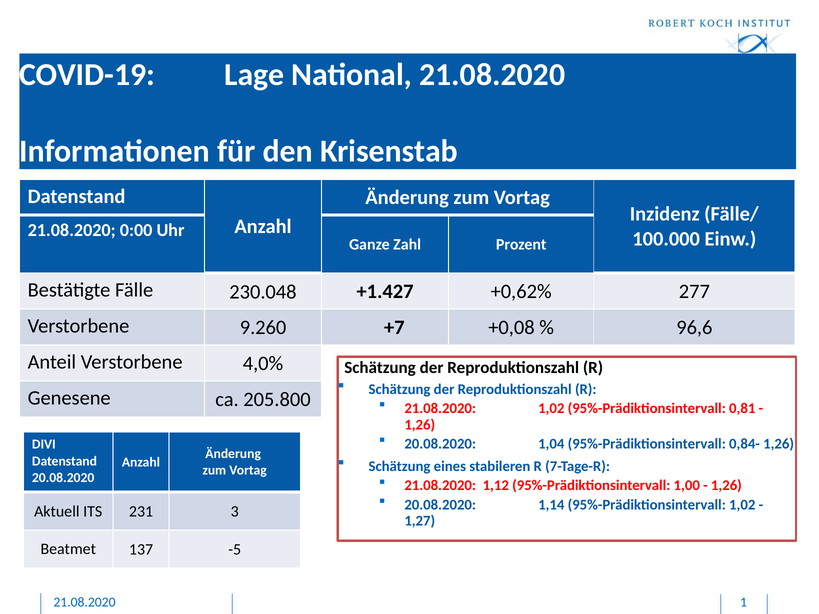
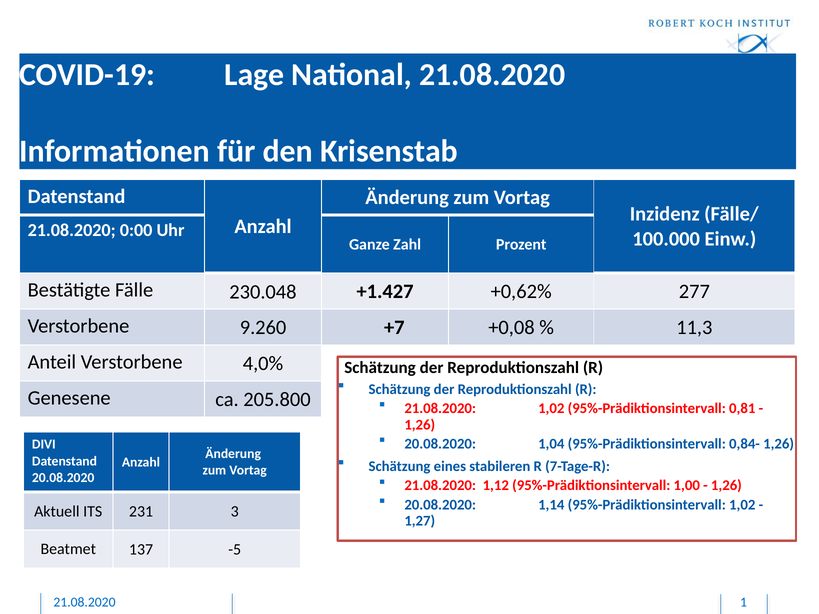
96,6: 96,6 -> 11,3 (694, 328)
